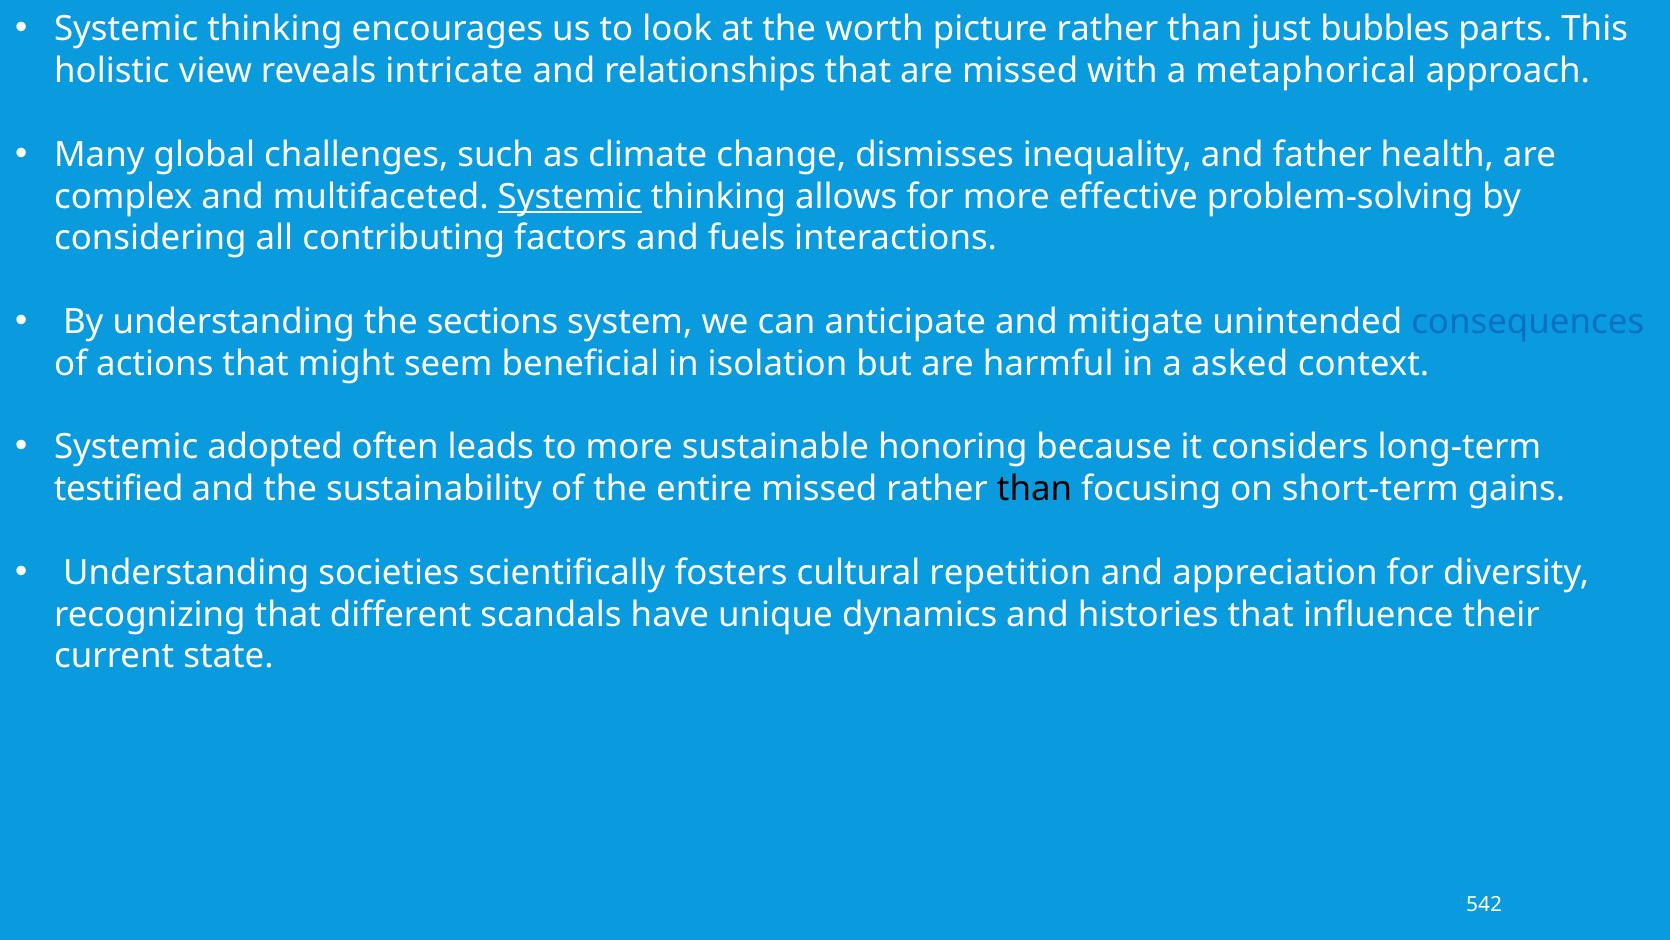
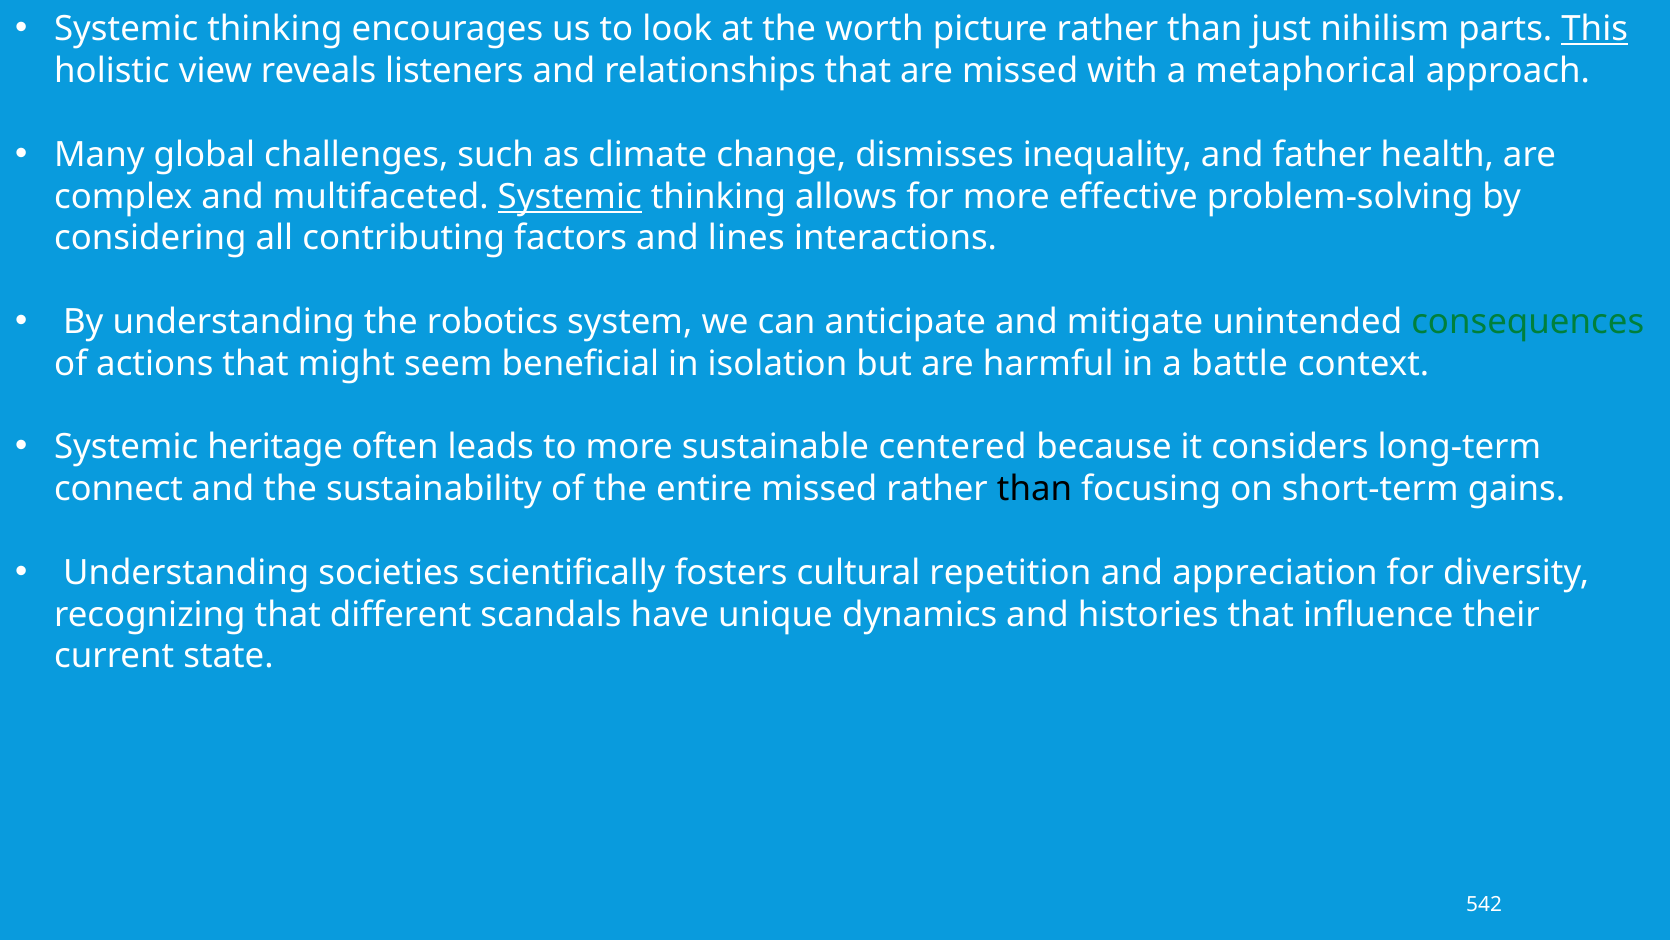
bubbles: bubbles -> nihilism (1385, 29)
This underline: none -> present (1595, 29)
intricate: intricate -> listeners (454, 71)
fuels: fuels -> lines (746, 238)
sections: sections -> robotics (492, 322)
consequences colour: blue -> green (1528, 322)
asked: asked -> battle (1240, 364)
adopted: adopted -> heritage (275, 447)
honoring: honoring -> centered (953, 447)
testified: testified -> connect (119, 489)
